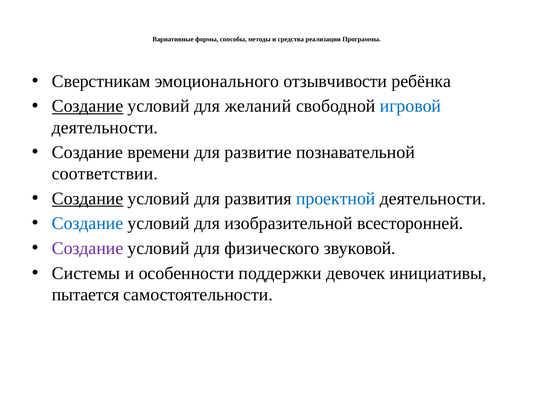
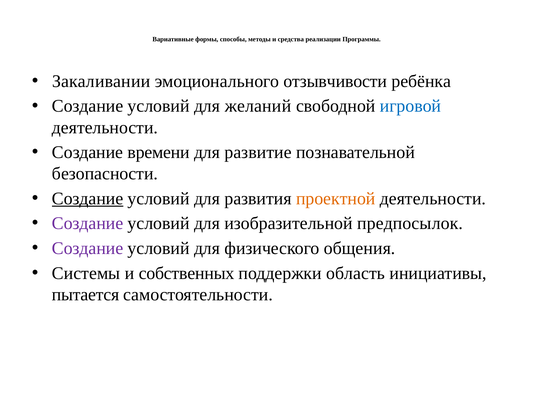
Сверстникам: Сверстникам -> Закаливании (101, 81)
Создание underline: present -> none (88, 106)
соответствии: соответствии -> безопасности (105, 174)
проектной colour: blue -> orange (336, 198)
Создание colour: blue -> purple (88, 223)
всесторонней: всесторонней -> предпосылок (410, 223)
звуковой: звуковой -> общения (360, 248)
особенности: особенности -> собственных (187, 273)
девочек: девочек -> область (356, 273)
